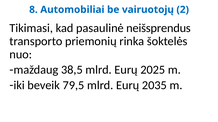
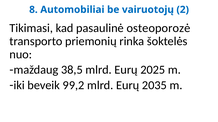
neišsprendus: neišsprendus -> osteoporozė (158, 28)
79,5: 79,5 -> 99,2 (73, 86)
